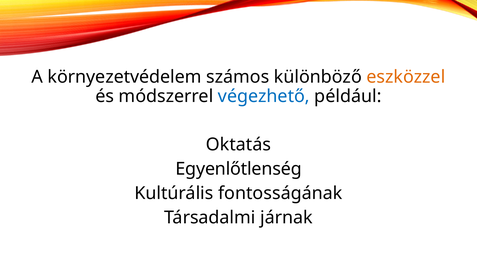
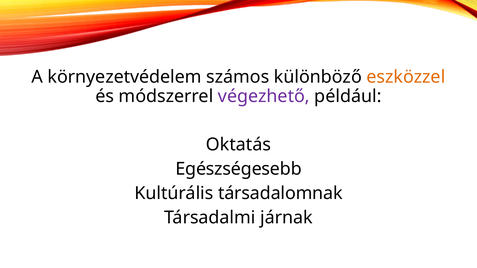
végezhető colour: blue -> purple (264, 96)
Egyenlőtlenség: Egyenlőtlenség -> Egészségesebb (239, 169)
fontosságának: fontosságának -> társadalomnak (280, 193)
